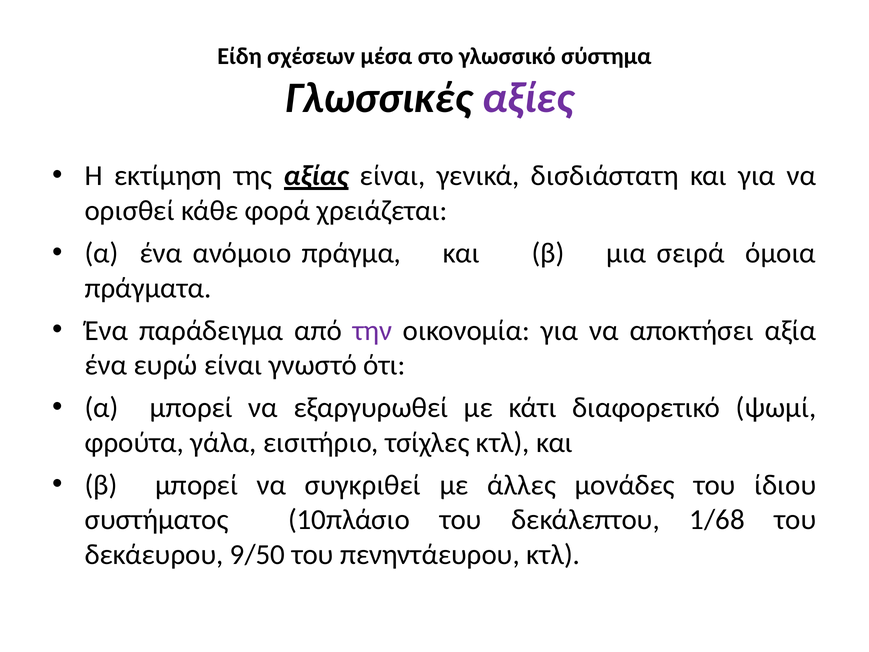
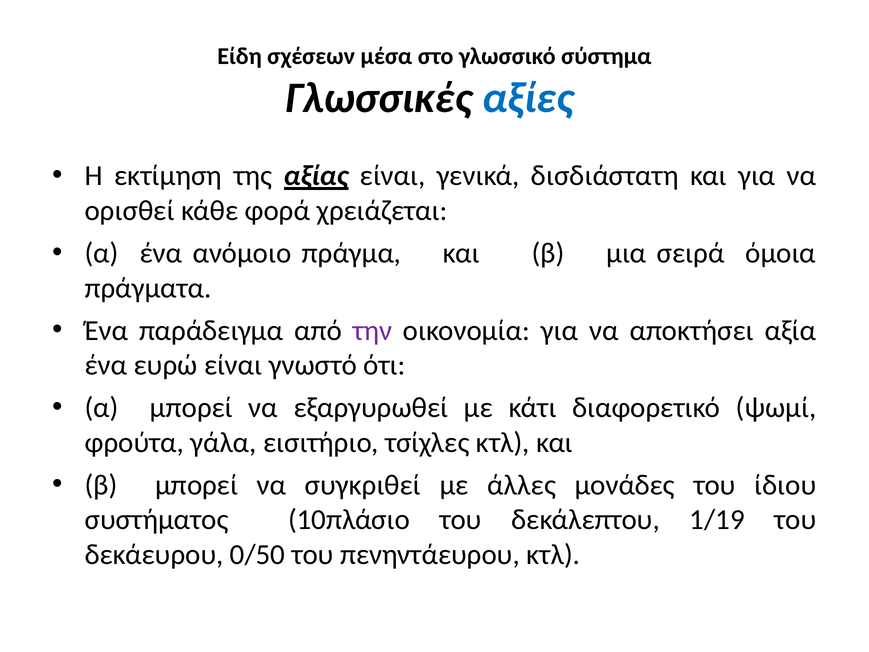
αξίες colour: purple -> blue (528, 98)
1/68: 1/68 -> 1/19 (717, 520)
9/50: 9/50 -> 0/50 (258, 554)
